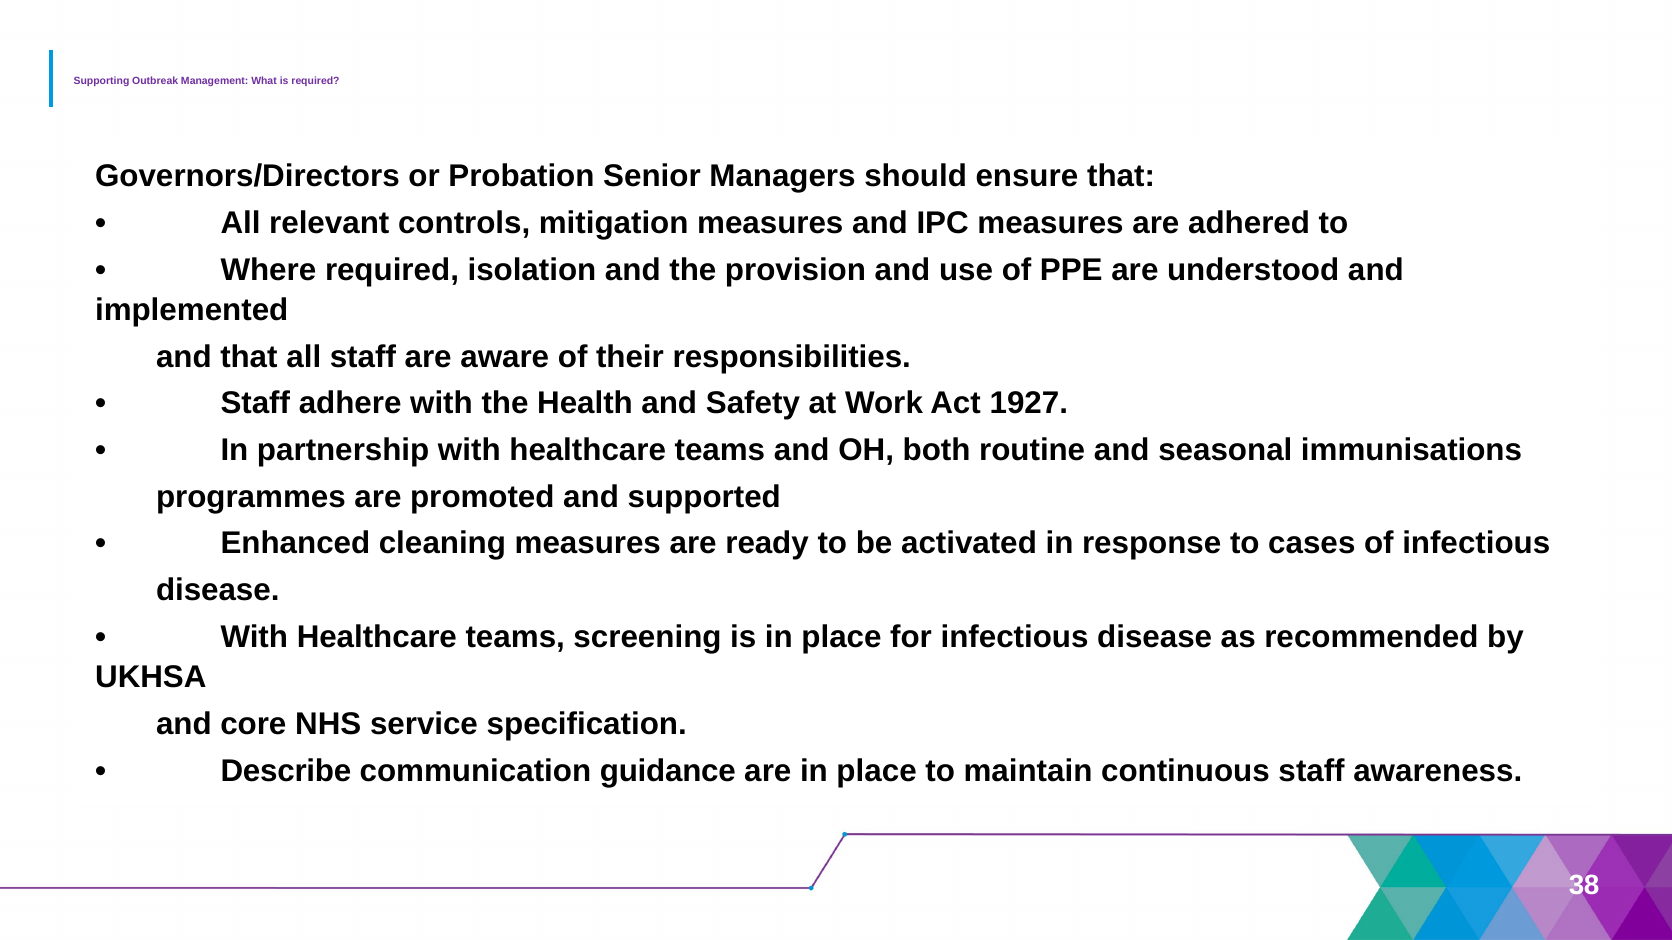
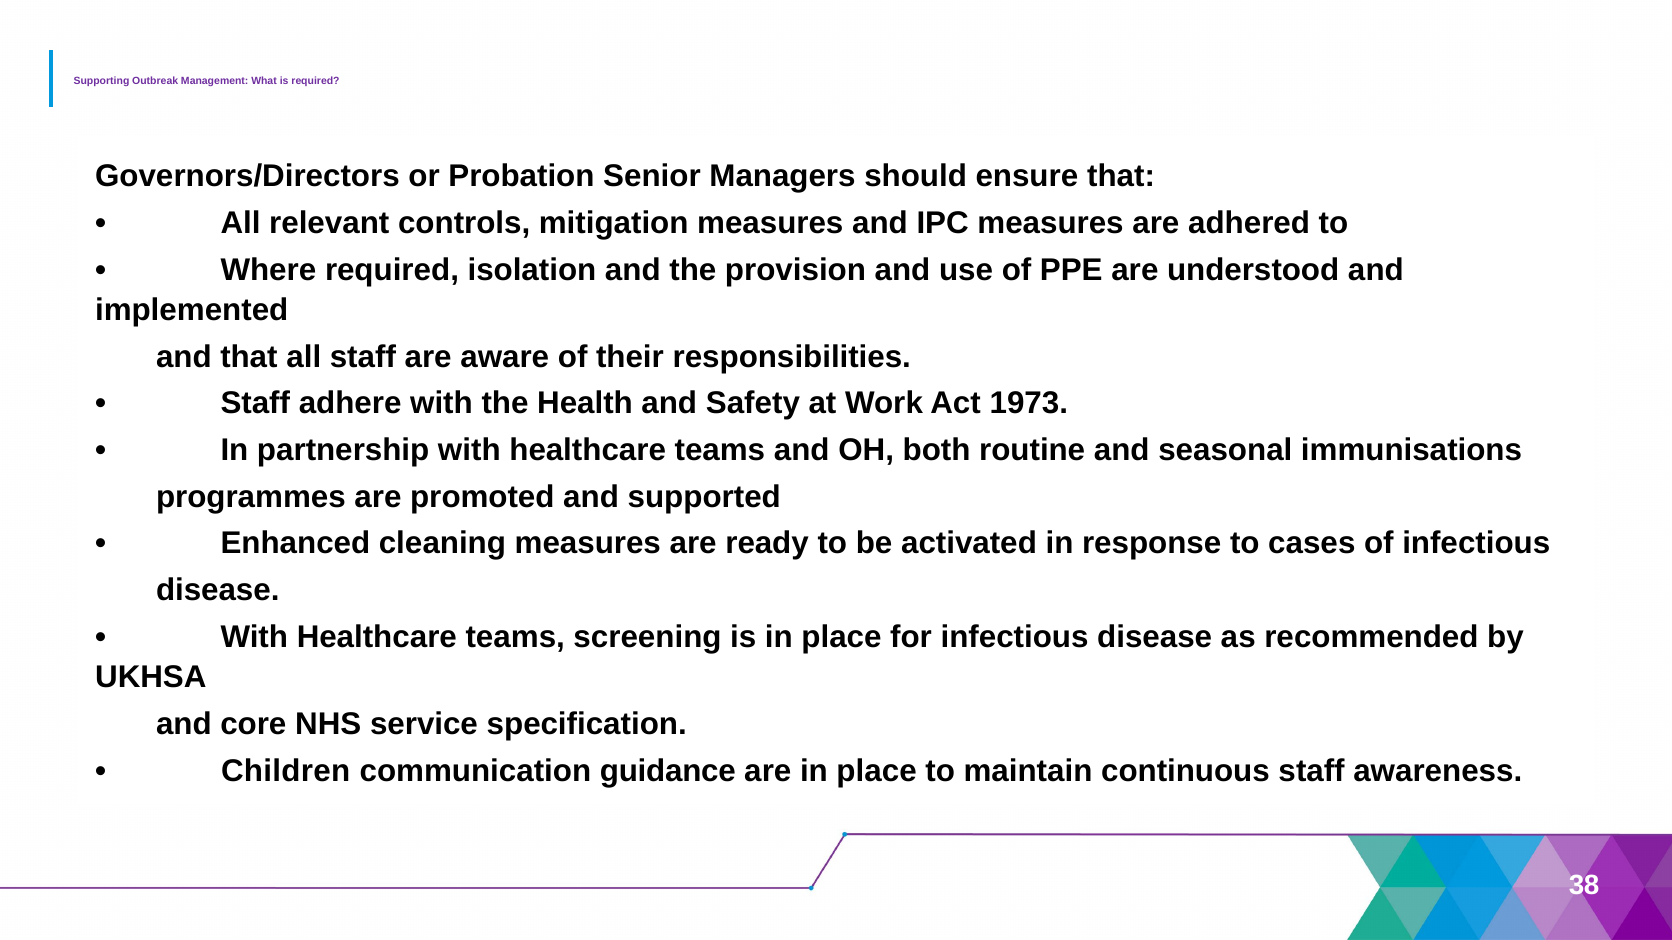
1927: 1927 -> 1973 (1029, 404)
Describe: Describe -> Children (286, 771)
